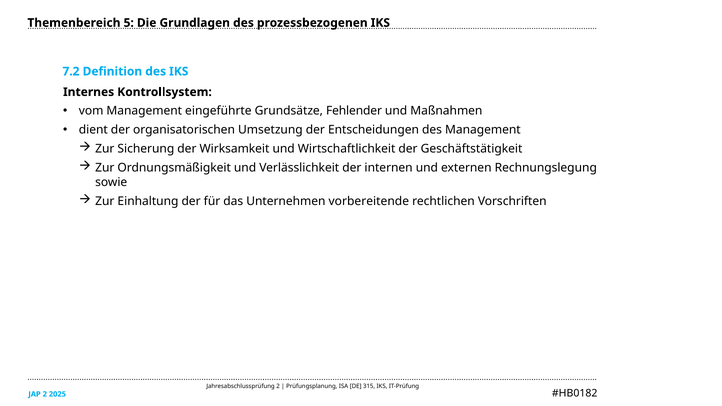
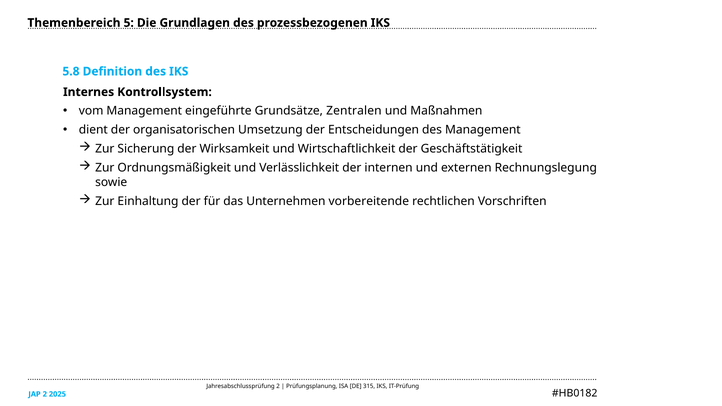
7.2: 7.2 -> 5.8 (71, 71)
Fehlender: Fehlender -> Zentralen (354, 111)
